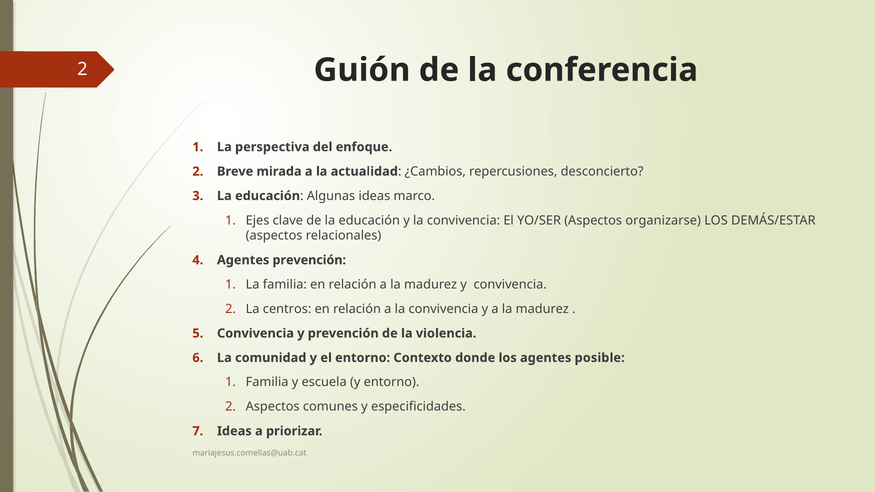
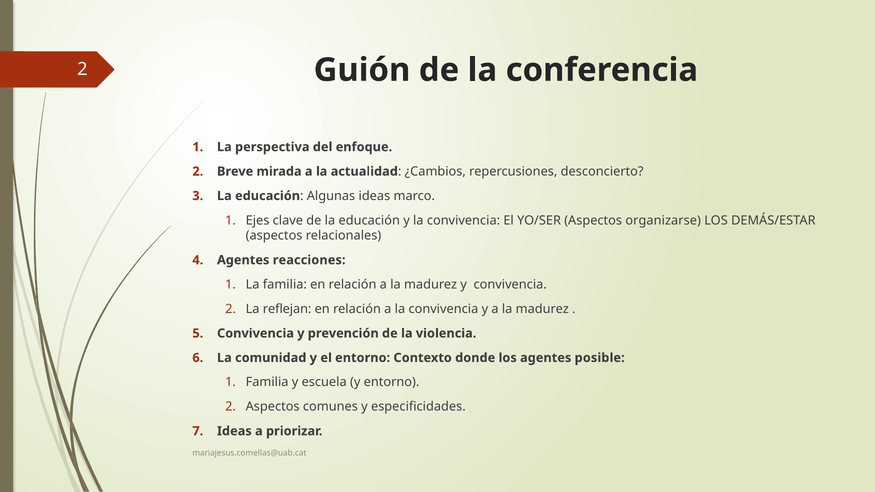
Agentes prevención: prevención -> reacciones (309, 260)
centros: centros -> reflejan (287, 309)
